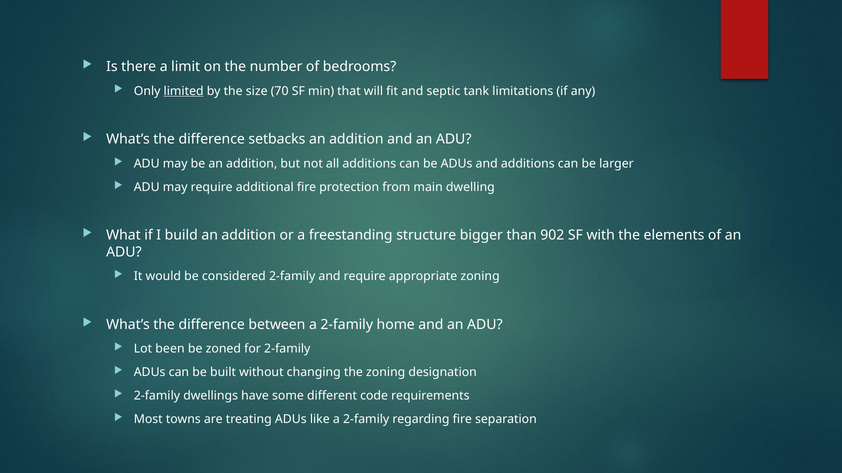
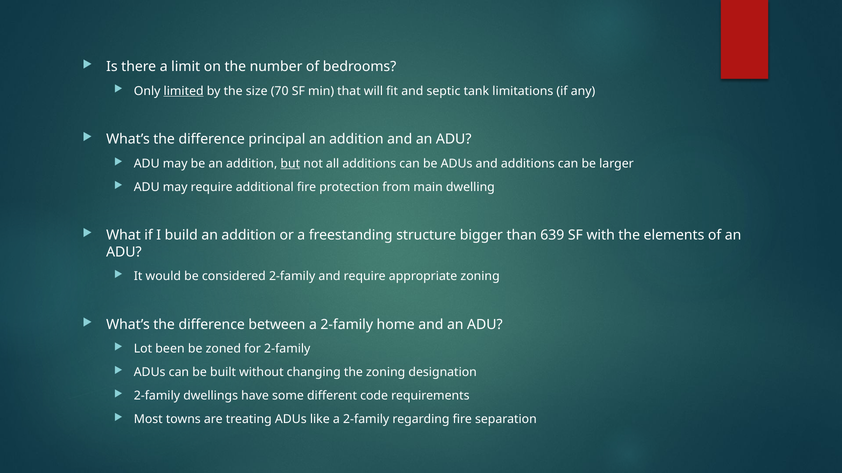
setbacks: setbacks -> principal (277, 139)
but underline: none -> present (290, 164)
902: 902 -> 639 (552, 235)
